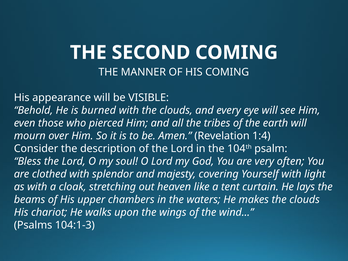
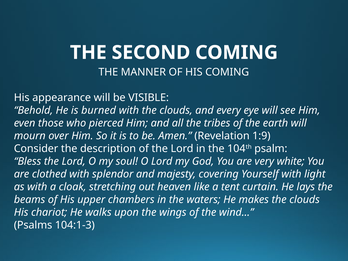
1:4: 1:4 -> 1:9 (261, 136)
often: often -> white (291, 161)
